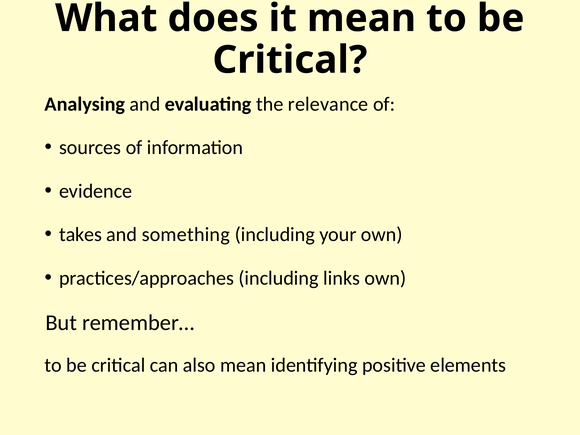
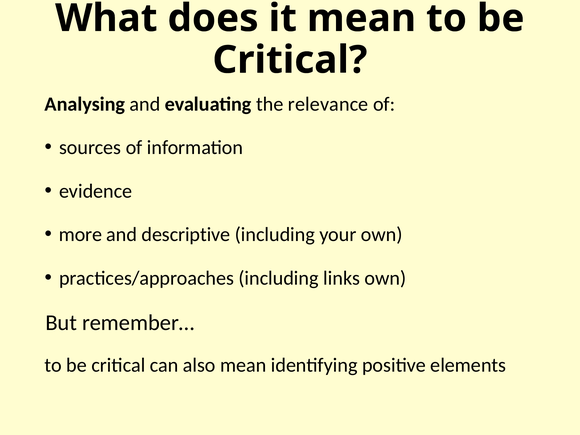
takes: takes -> more (81, 235)
something: something -> descriptive (186, 235)
